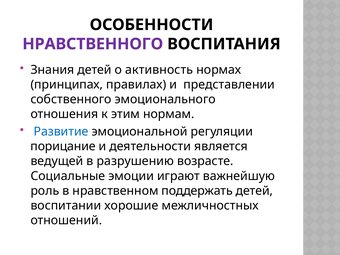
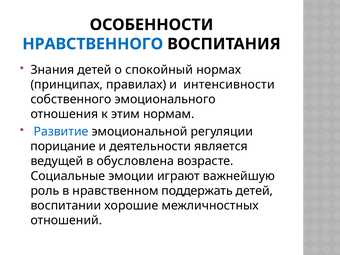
НРАВСТВЕННОГО colour: purple -> blue (93, 44)
активность: активность -> спокойный (159, 70)
представлении: представлении -> интенсивности (229, 85)
разрушению: разрушению -> обусловлена (135, 161)
